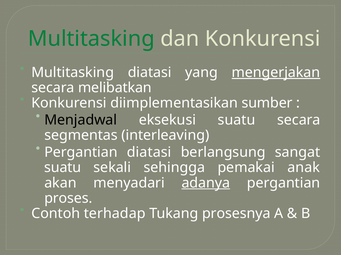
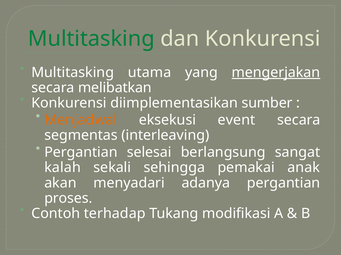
Multitasking diatasi: diatasi -> utama (150, 73)
Menjadwal colour: black -> orange (81, 120)
eksekusi suatu: suatu -> event (237, 120)
Pergantian diatasi: diatasi -> selesai (149, 153)
suatu: suatu -> kalah (63, 168)
adanya underline: present -> none (206, 183)
prosesnya: prosesnya -> modifikasi (236, 214)
